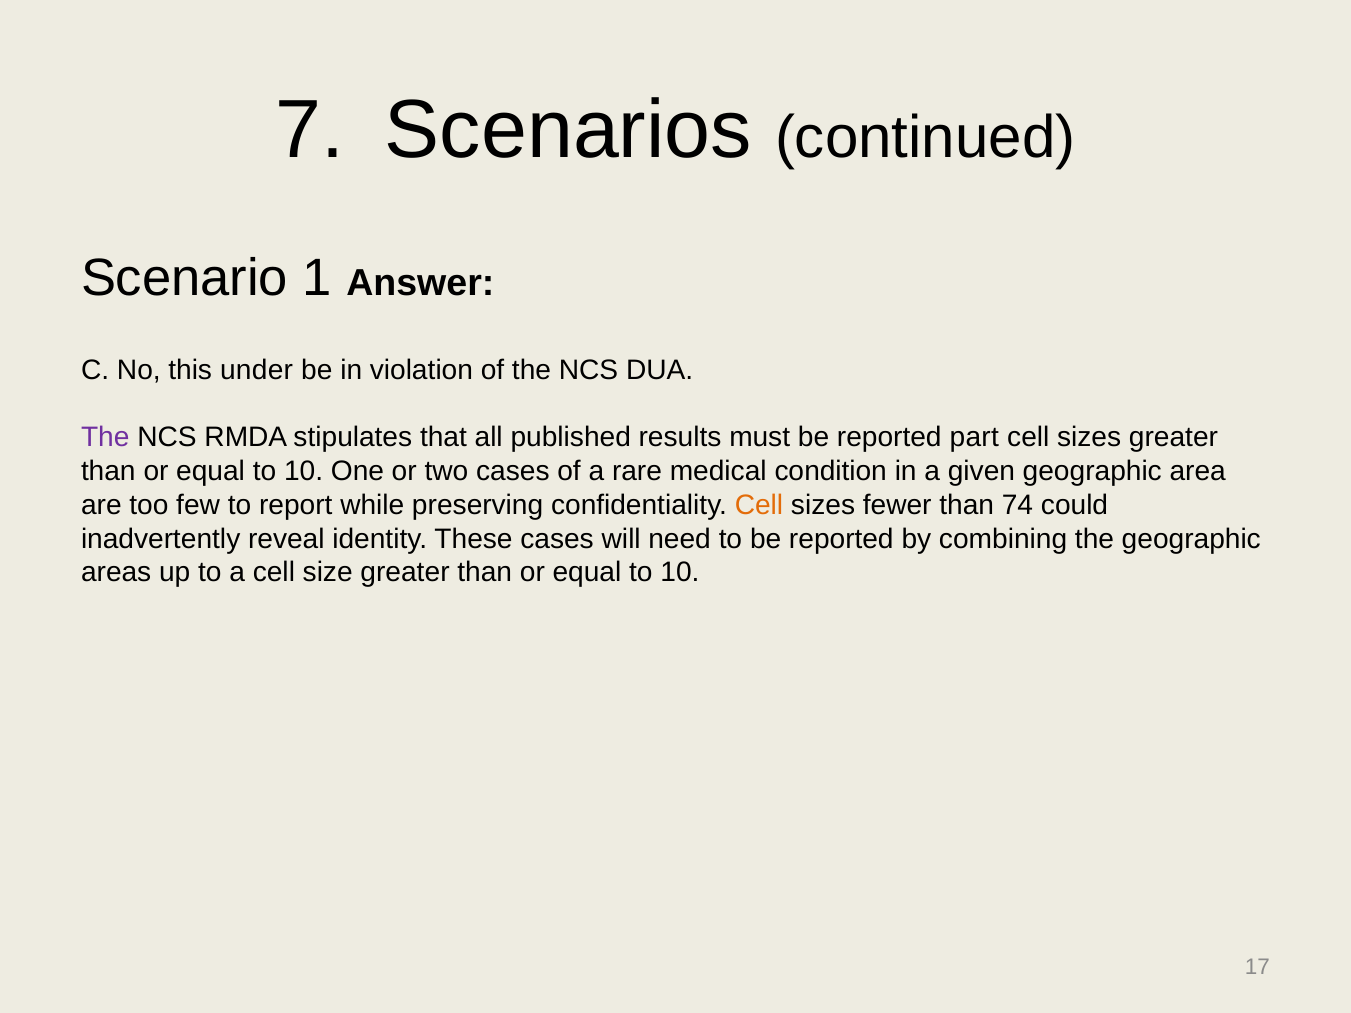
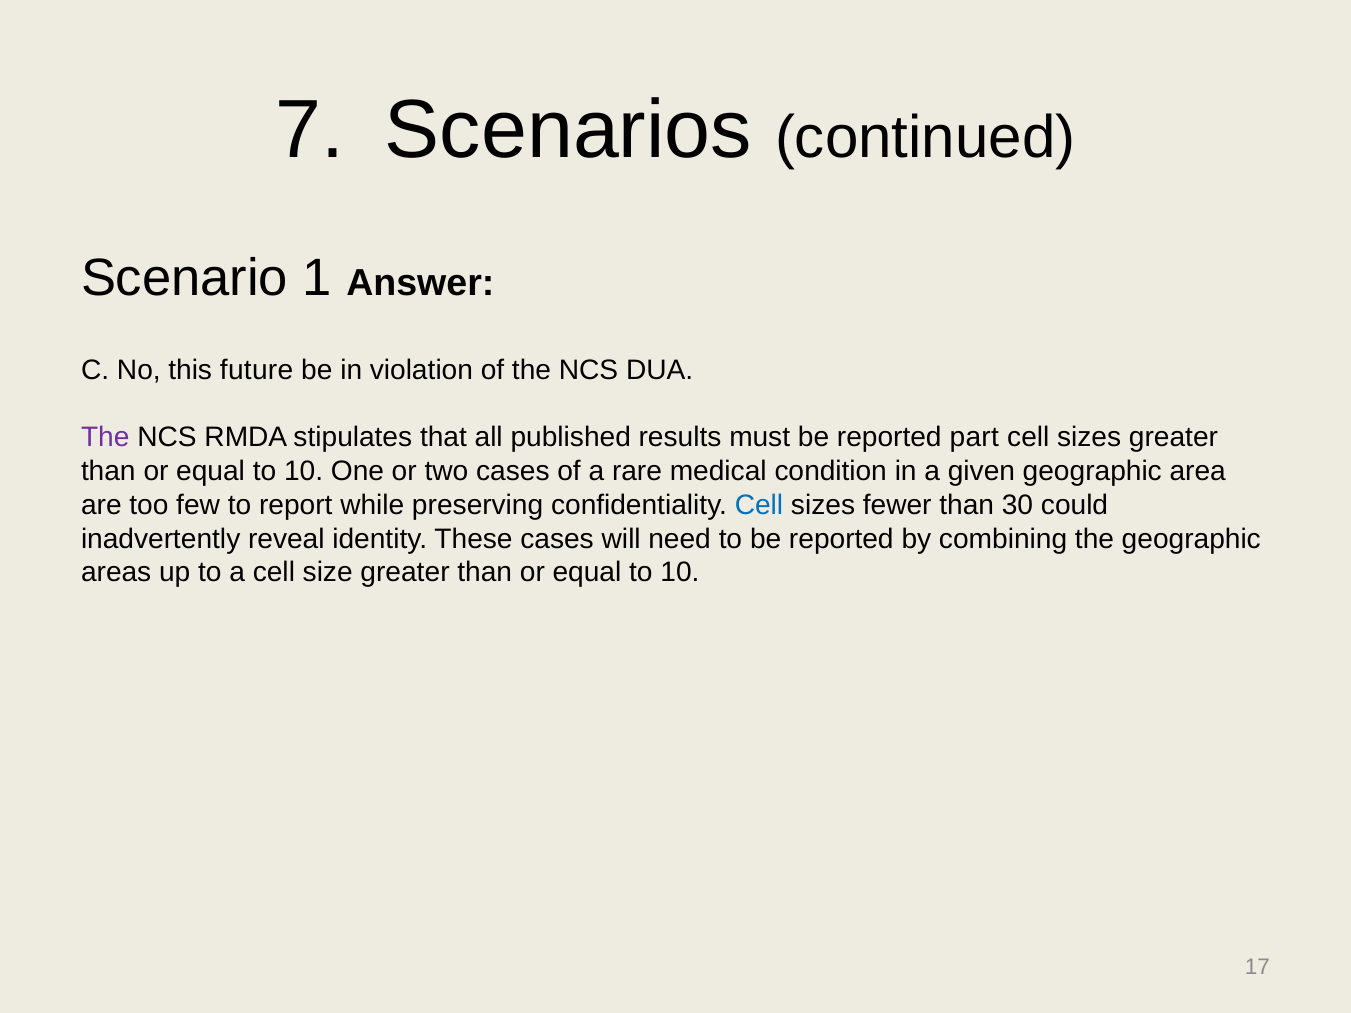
under: under -> future (257, 370)
Cell colour: orange -> blue (759, 505)
74: 74 -> 30 (1017, 505)
